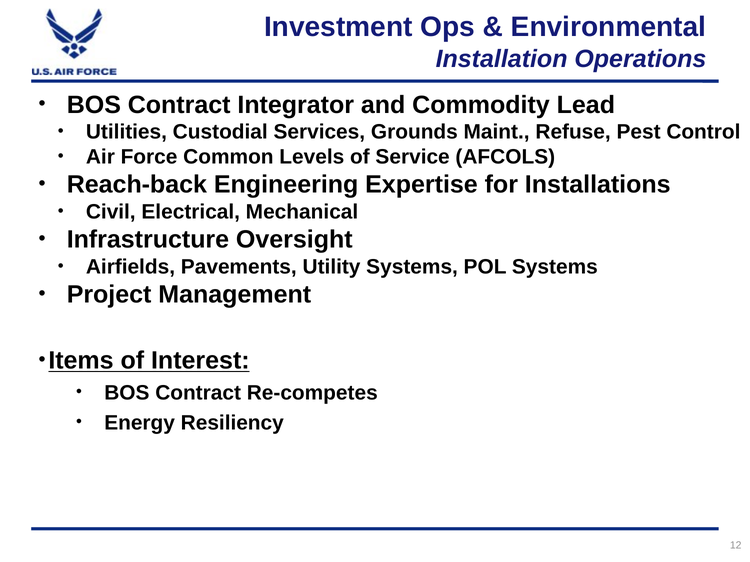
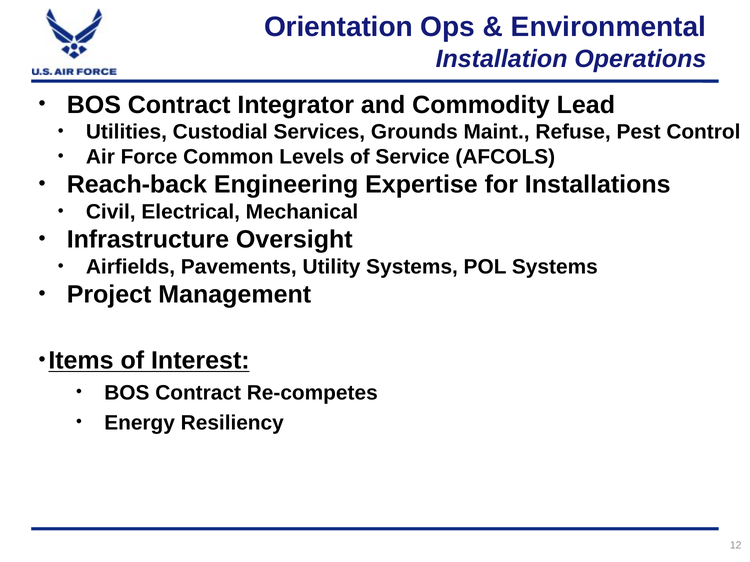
Investment: Investment -> Orientation (338, 27)
